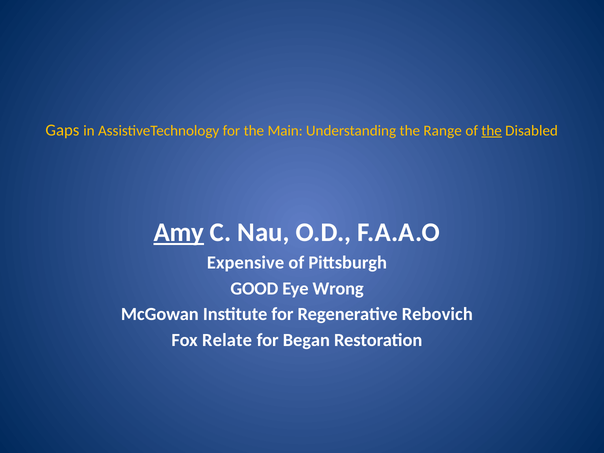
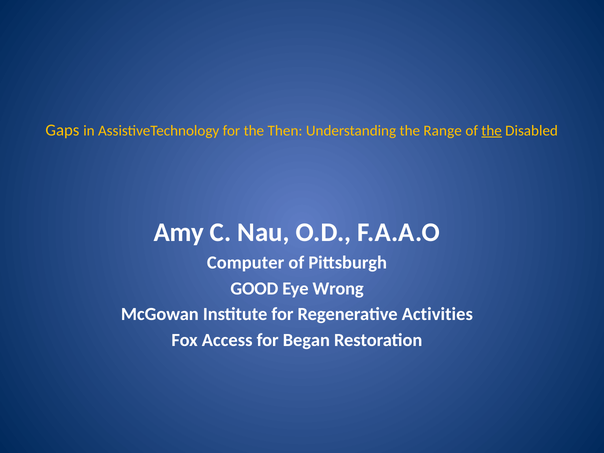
Main: Main -> Then (285, 131)
Amy underline: present -> none (179, 232)
Expensive: Expensive -> Computer (246, 263)
Rebovich: Rebovich -> Activities (437, 314)
Relate: Relate -> Access (227, 340)
